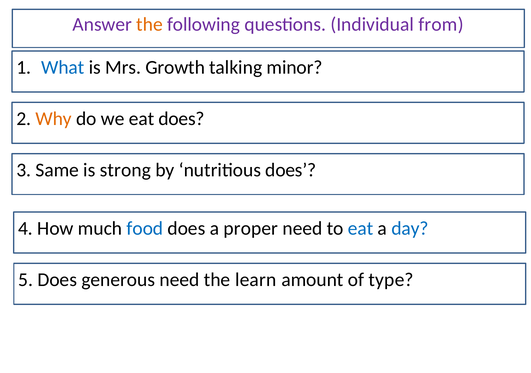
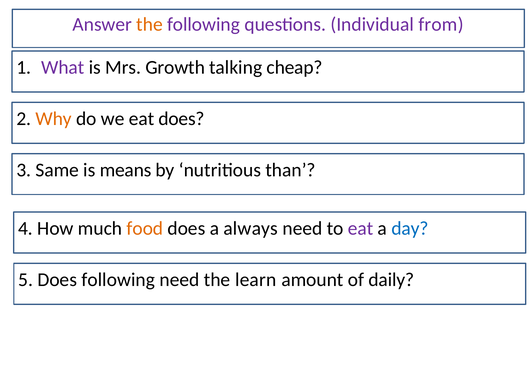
What colour: blue -> purple (63, 67)
minor: minor -> cheap (295, 67)
strong: strong -> means (126, 170)
nutritious does: does -> than (291, 170)
food colour: blue -> orange (145, 228)
proper: proper -> always (251, 228)
eat colour: blue -> purple (361, 228)
Does generous: generous -> following (118, 280)
type: type -> daily (391, 280)
